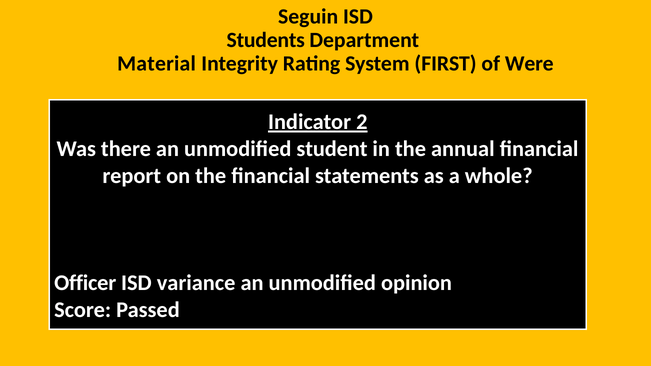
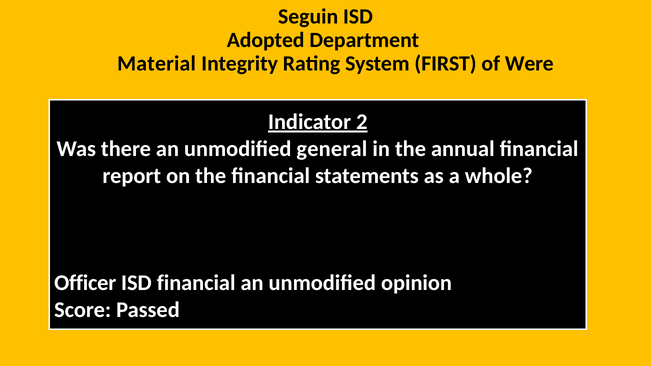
Students: Students -> Adopted (266, 40)
student: student -> general (332, 149)
ISD variance: variance -> financial (196, 283)
